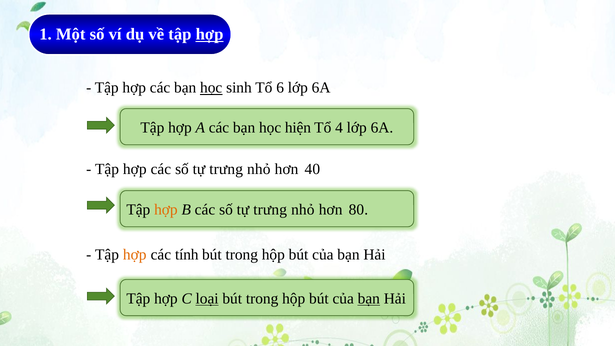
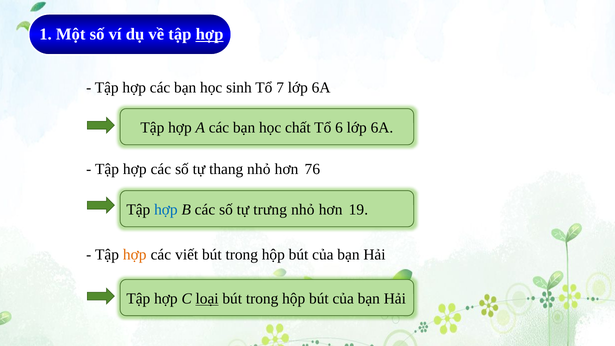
học underline: present -> none (211, 88)
6: 6 -> 7 (280, 88)
hiện: hiện -> chất (298, 128)
4: 4 -> 6 (339, 128)
trưng: trưng -> thang (226, 169)
40: 40 -> 76 (312, 169)
hợp colour: orange -> blue (166, 210)
80: 80 -> 19 (358, 210)
tính: tính -> viết (187, 254)
bạn underline: present -> none (369, 299)
